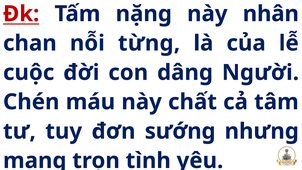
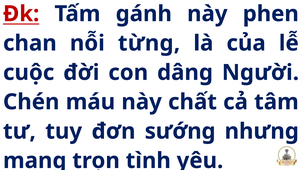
nặng: nặng -> gánh (144, 14)
nhân: nhân -> phen (271, 14)
